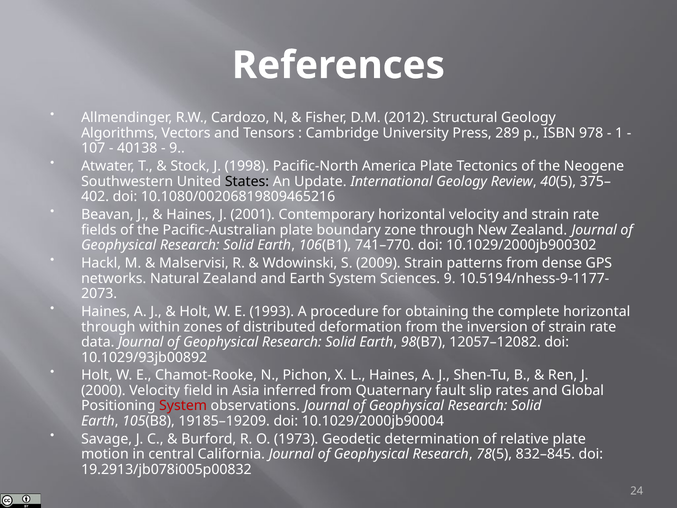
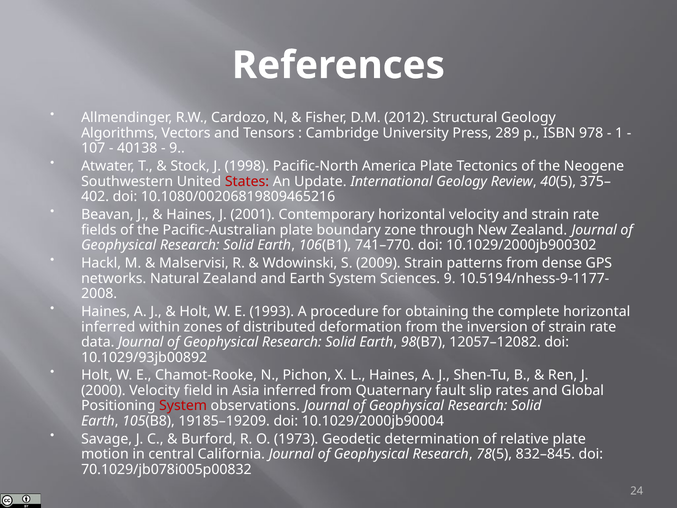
States colour: black -> red (247, 181)
2073: 2073 -> 2008 (99, 294)
through: through -> inferred (108, 327)
19.2913/jb078i005p00832: 19.2913/jb078i005p00832 -> 70.1029/jb078i005p00832 (166, 469)
